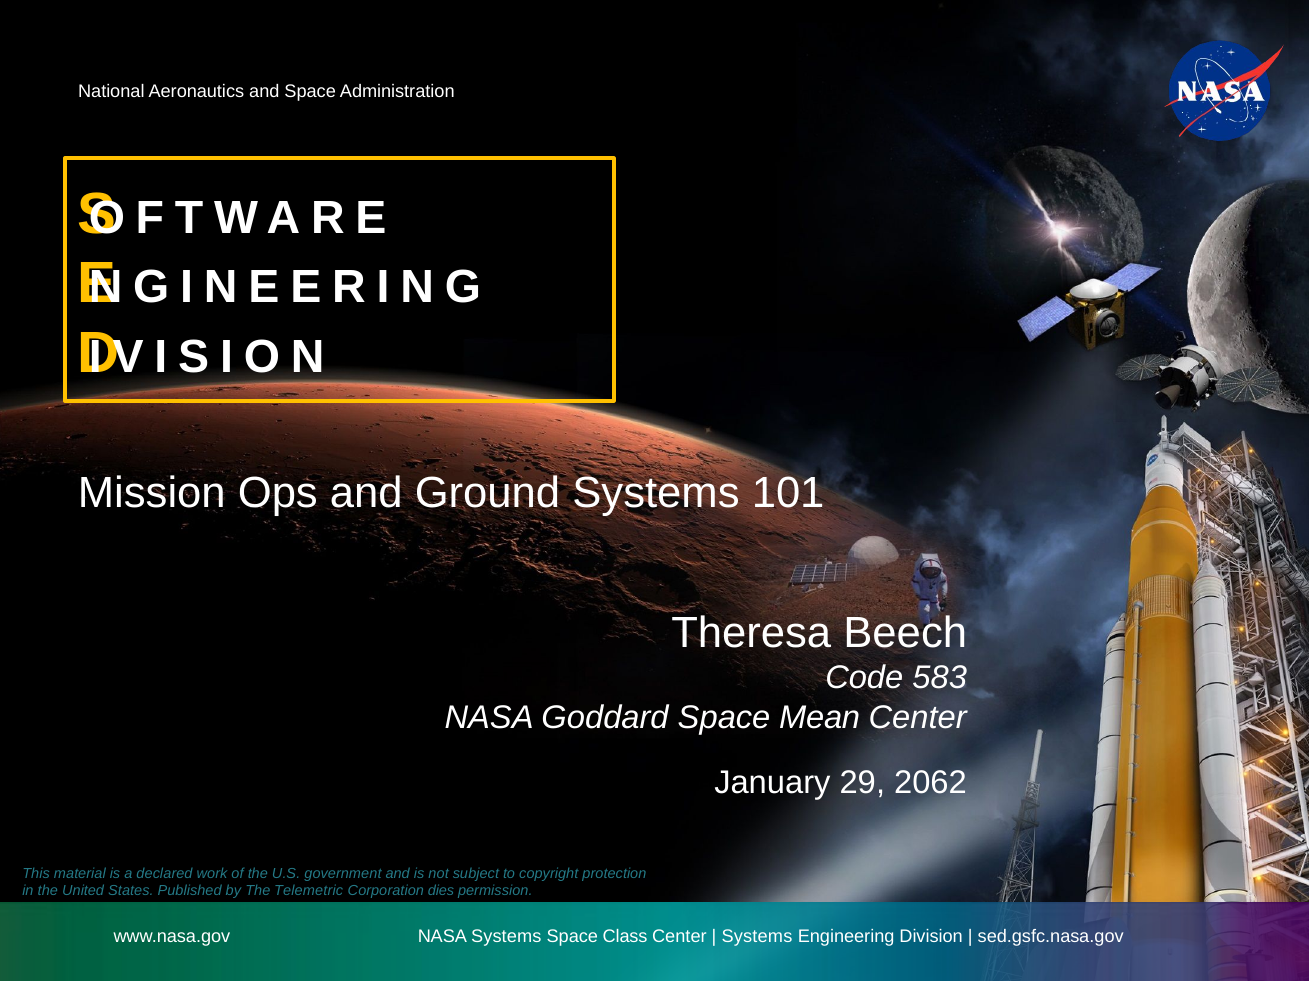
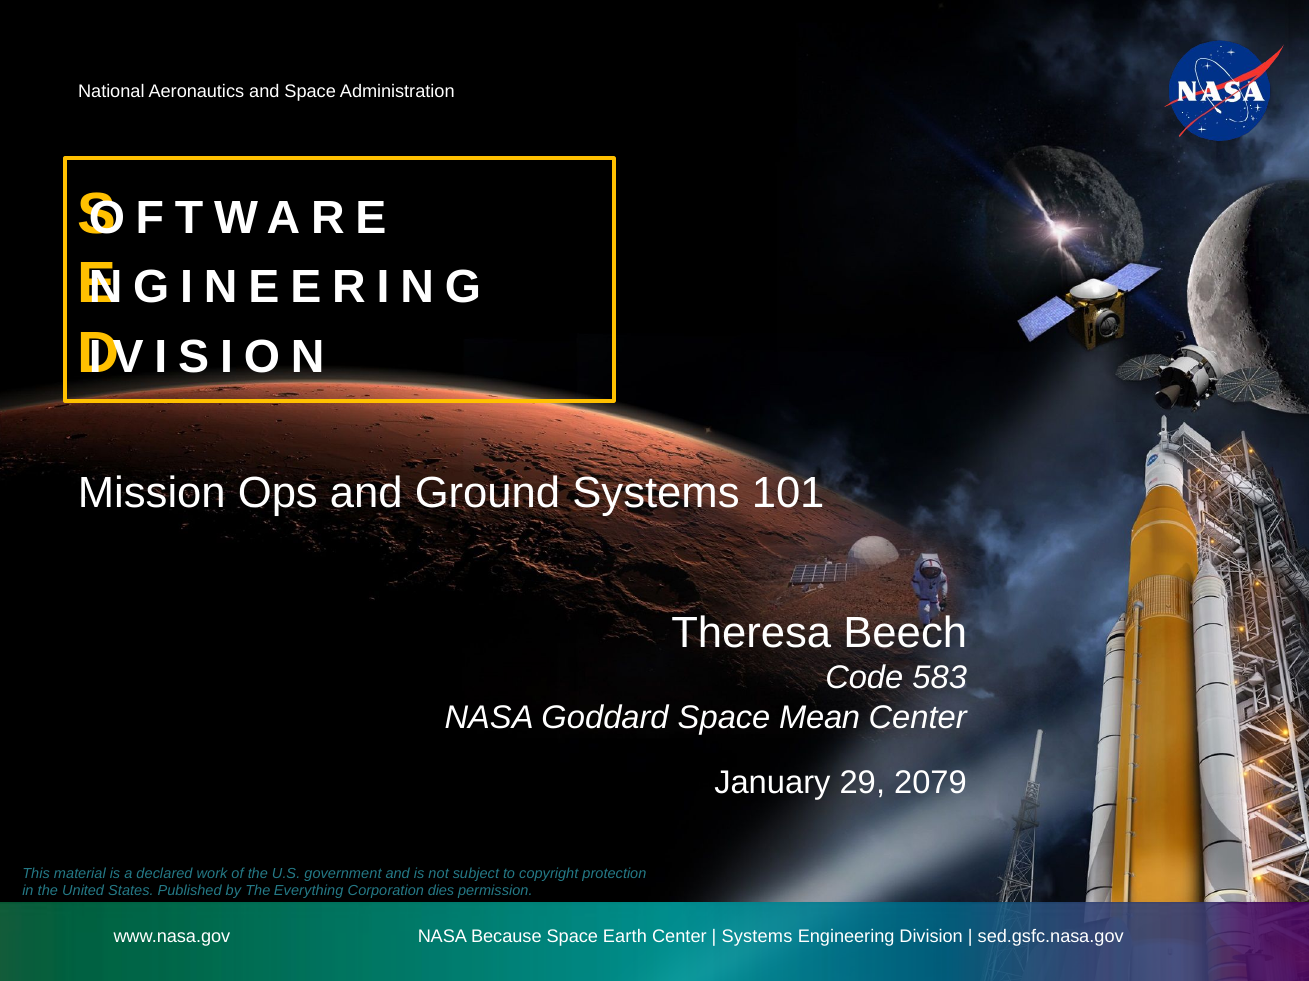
2062: 2062 -> 2079 (930, 783)
Telemetric: Telemetric -> Everything (309, 892)
NASA Systems: Systems -> Because (506, 937)
Class: Class -> Earth (625, 937)
